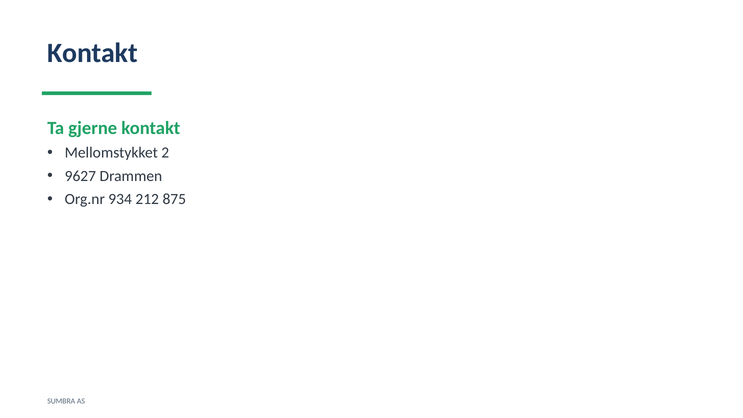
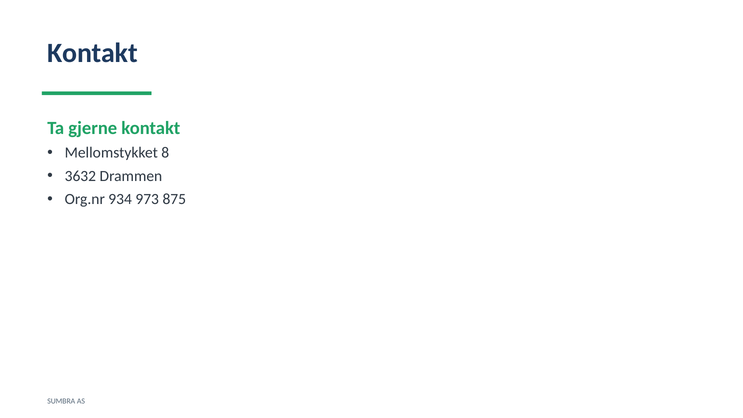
2: 2 -> 8 (165, 153)
9627: 9627 -> 3632 (80, 176)
212: 212 -> 973 (147, 199)
